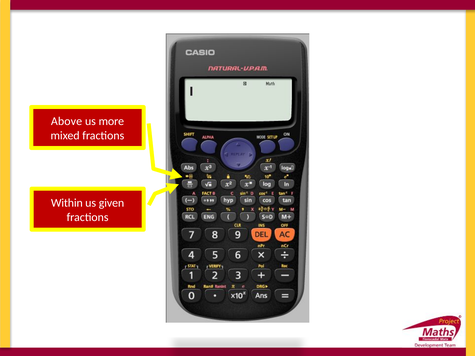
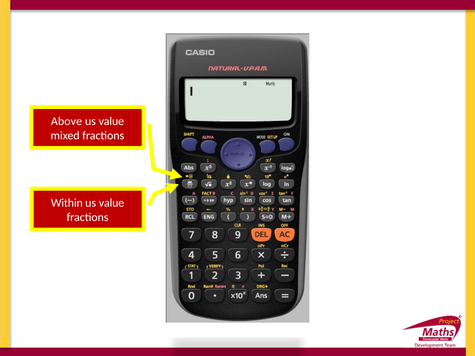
more: more -> value (111, 121)
given: given -> value (111, 203)
